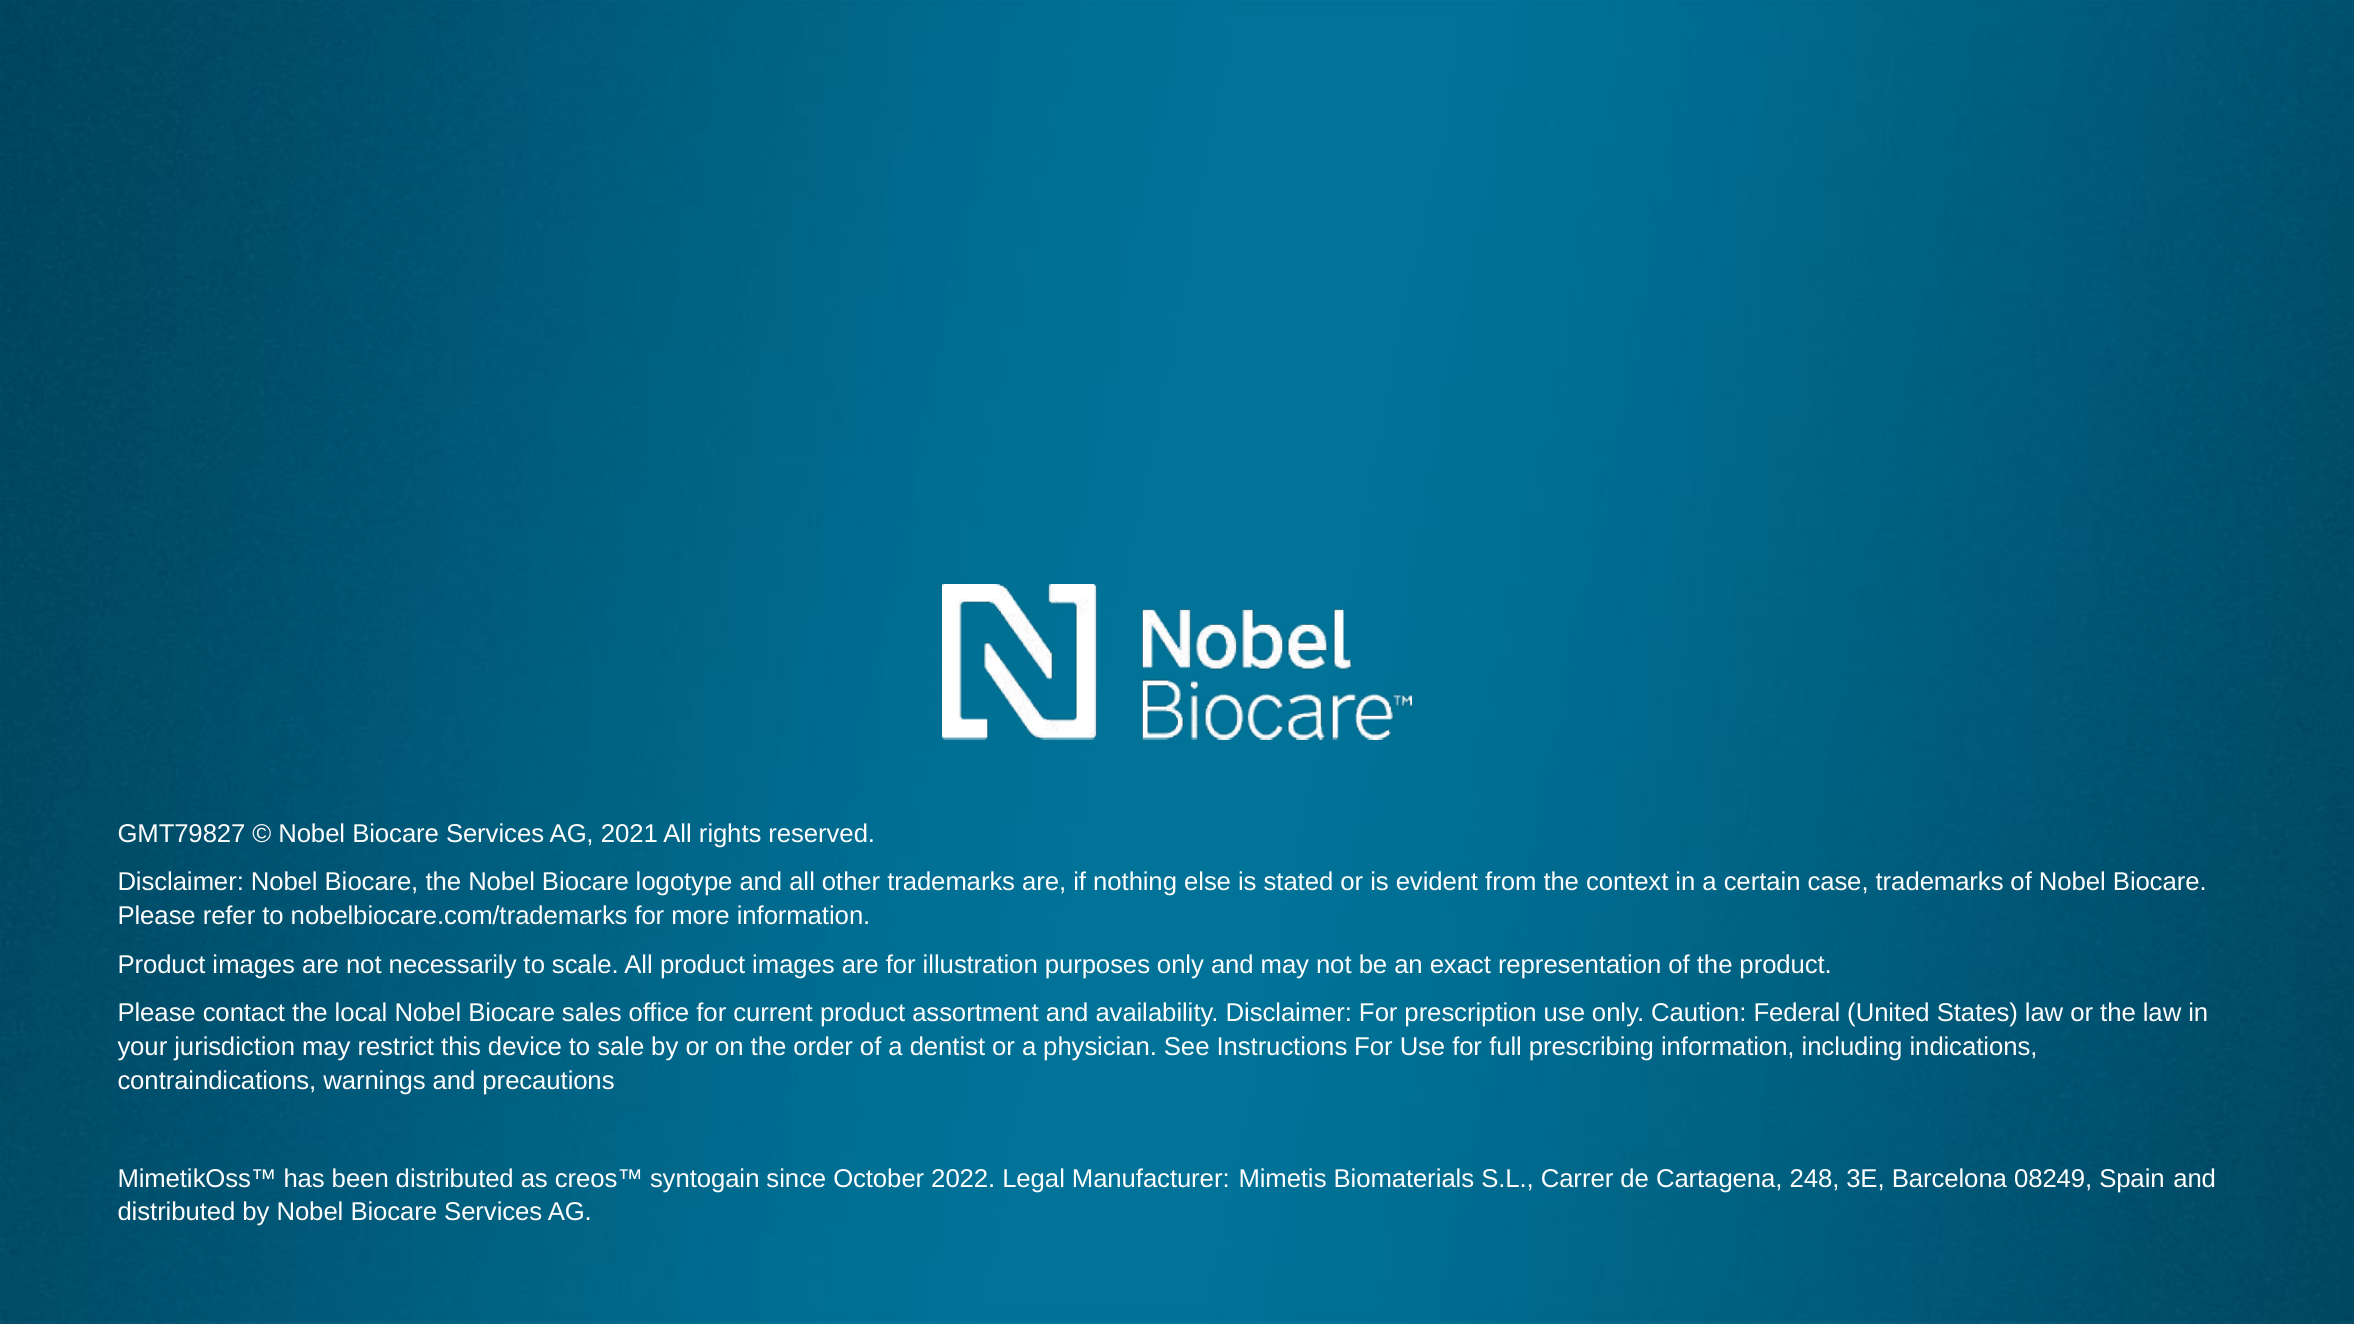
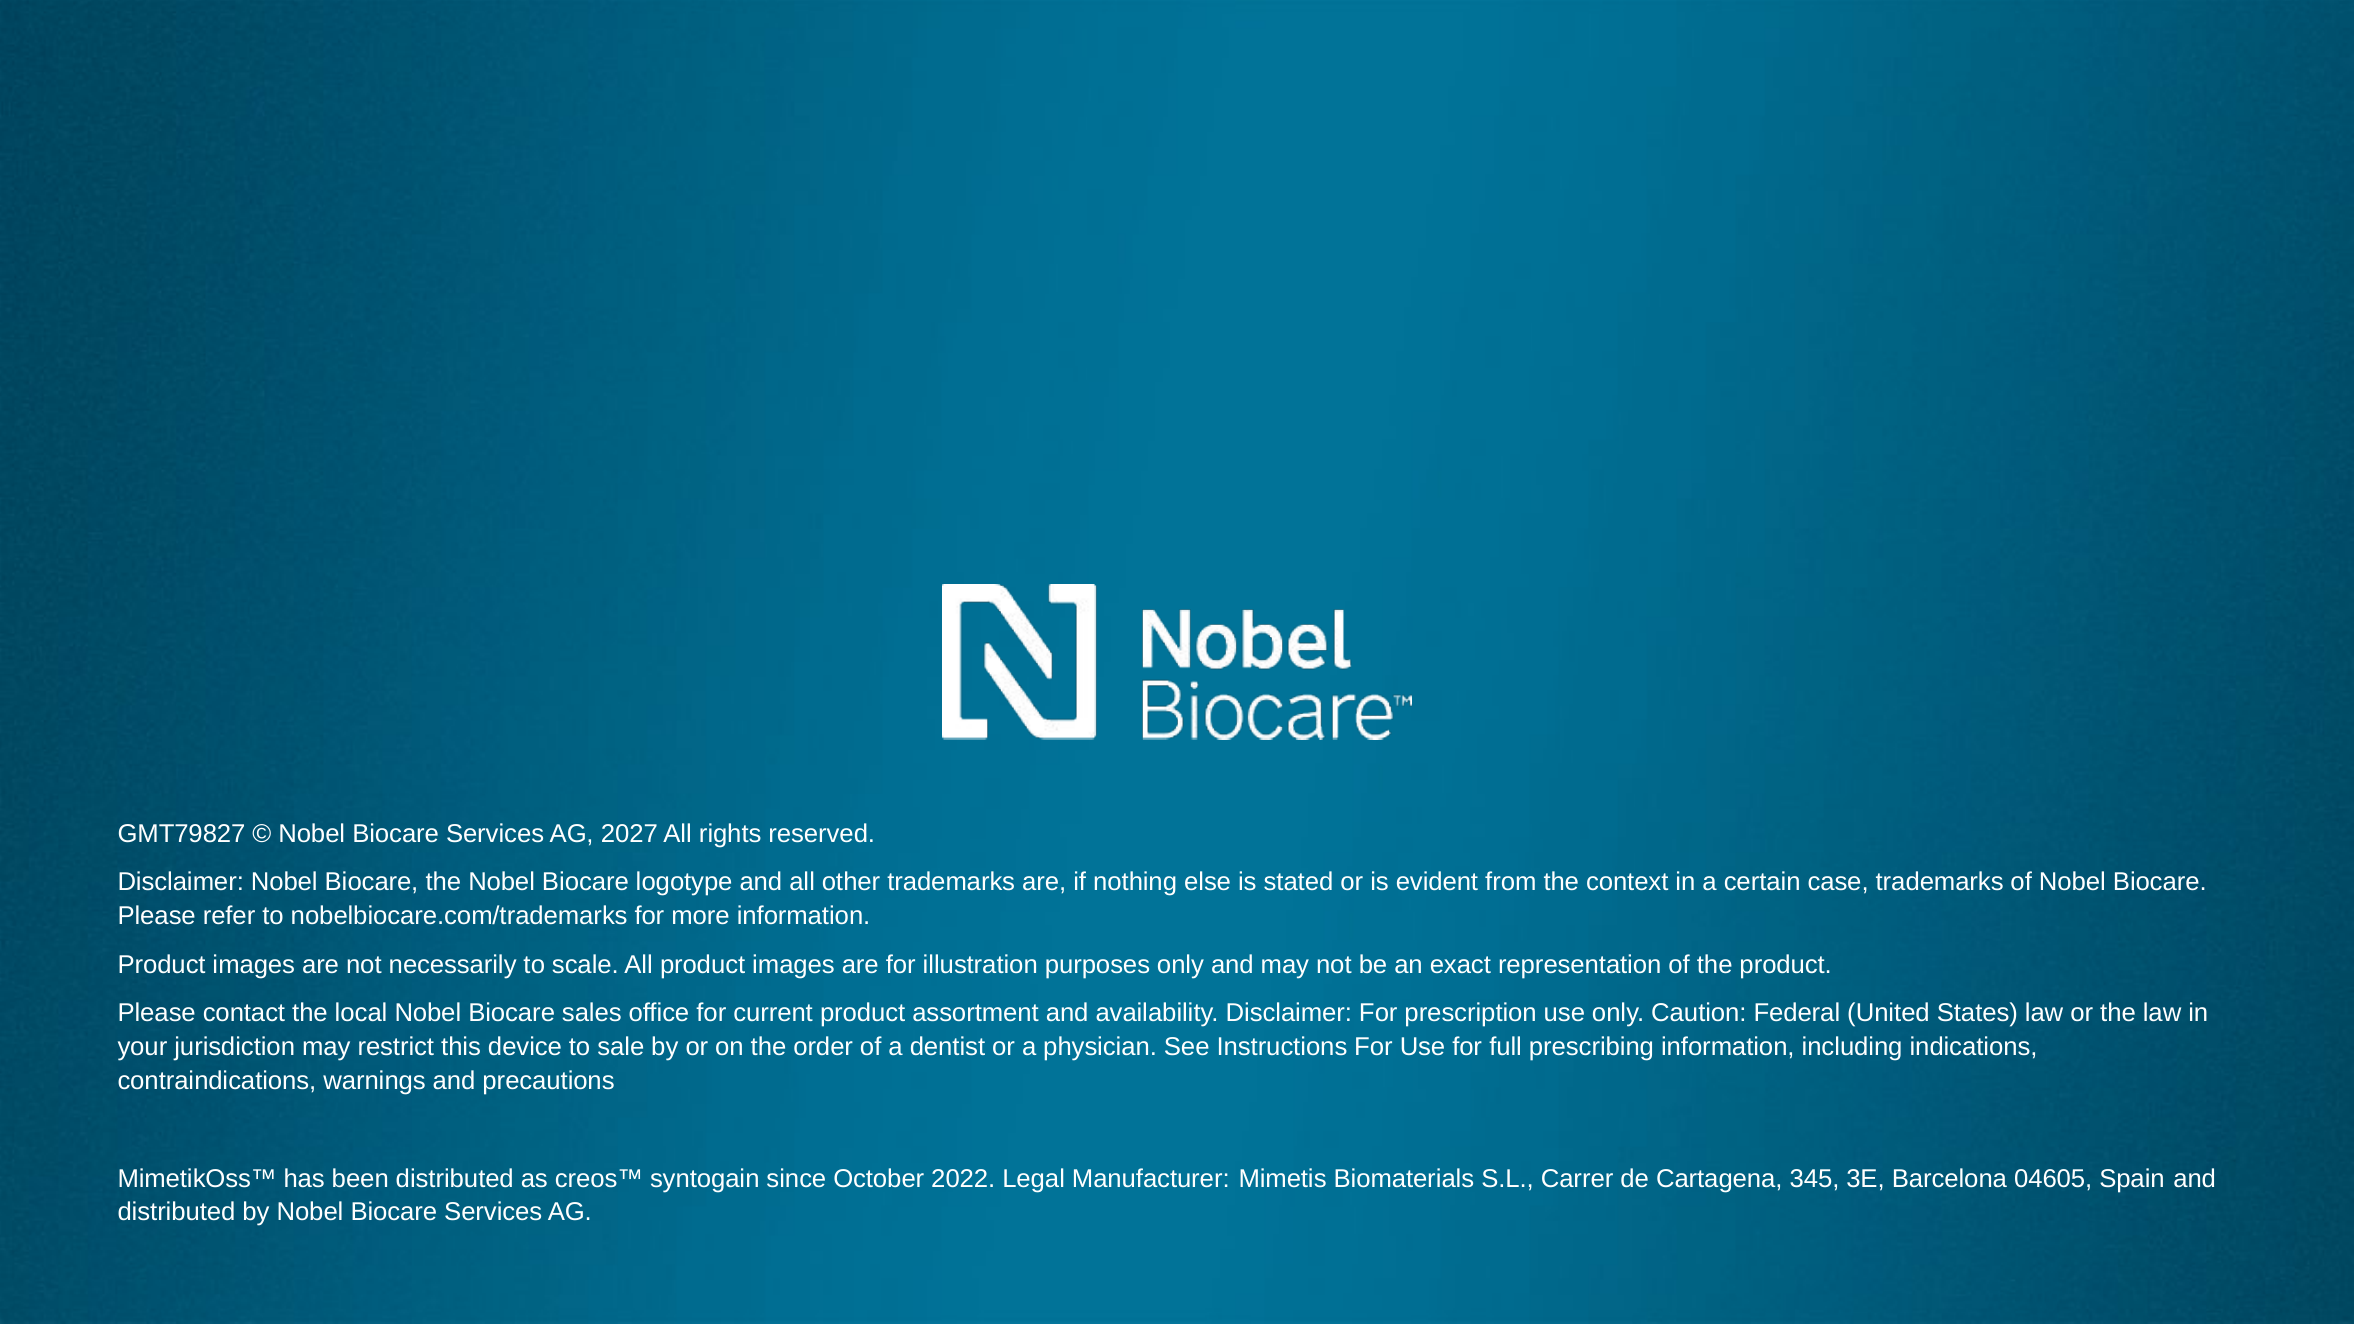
2021: 2021 -> 2027 (629, 834)
248: 248 -> 345 (1815, 1179)
08249: 08249 -> 04605 (2053, 1179)
